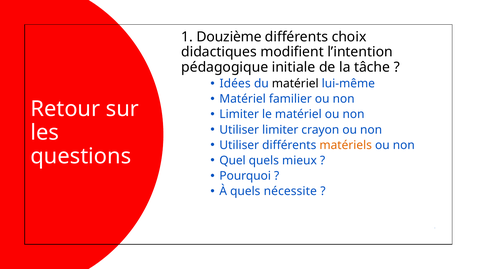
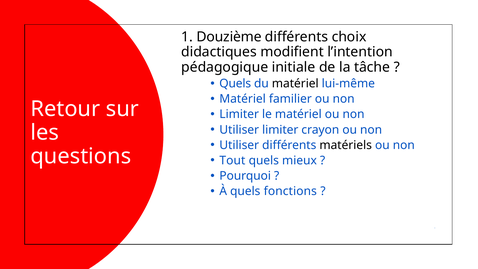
Idées: Idées -> Quels (235, 84)
matériels colour: orange -> black (346, 145)
Quel: Quel -> Tout (232, 160)
nécessite: nécessite -> fonctions (290, 191)
